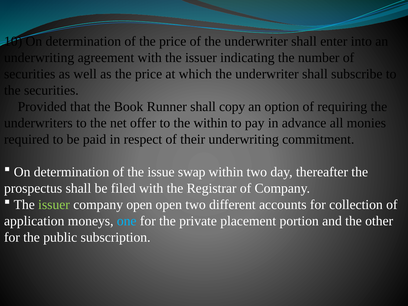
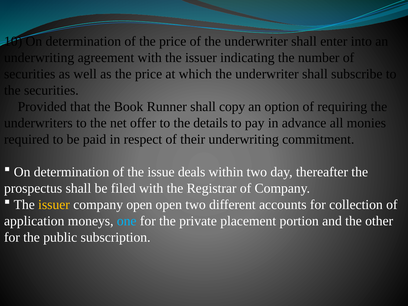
the within: within -> details (211, 123)
swap: swap -> deals (192, 172)
issuer colour: light green -> yellow (54, 205)
